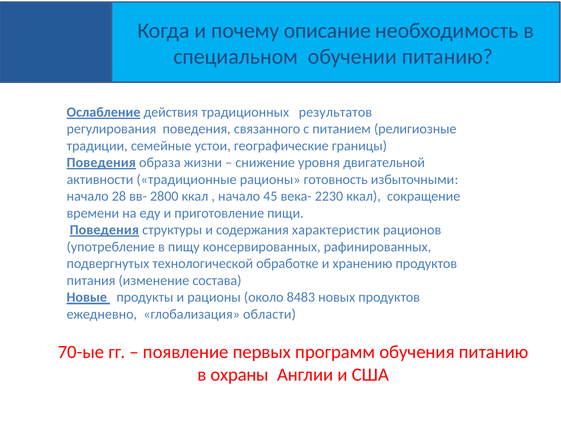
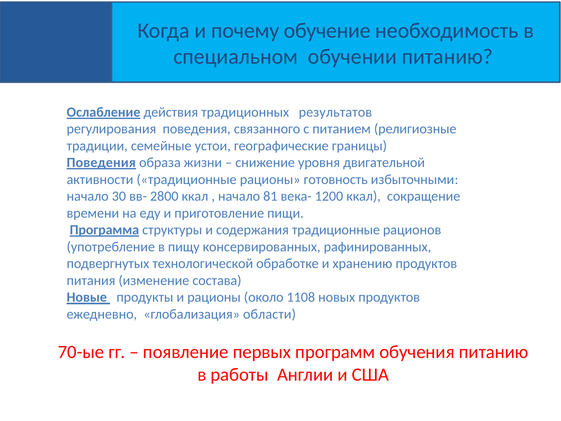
описание: описание -> обучение (327, 31)
28: 28 -> 30 (119, 196)
45: 45 -> 81 (270, 196)
2230: 2230 -> 1200 (329, 196)
Поведения: Поведения -> Программа (104, 230)
содержания характеристик: характеристик -> традиционные (336, 230)
8483: 8483 -> 1108 (301, 297)
охраны: охраны -> работы (240, 374)
